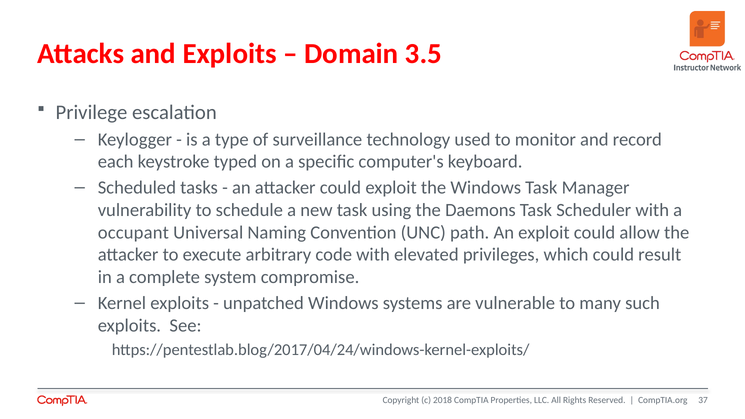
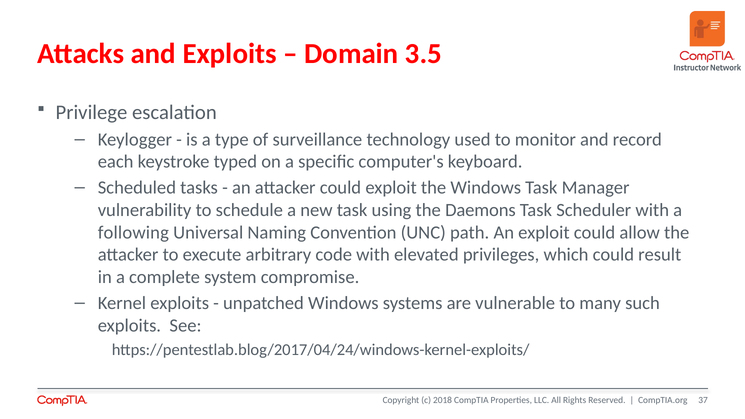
occupant: occupant -> following (133, 233)
